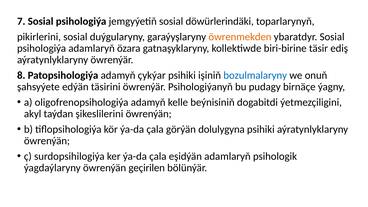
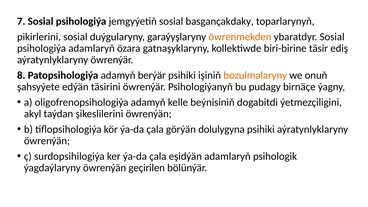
döwürlerindäki: döwürlerindäki -> basgançakdaky (220, 21)
çykýar: çykýar -> berýär (152, 75)
bozulmalaryny colour: blue -> orange (255, 75)
